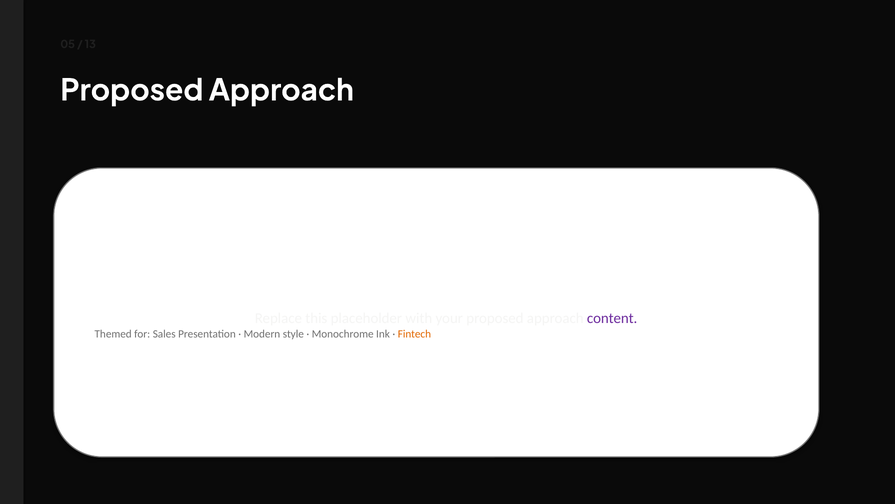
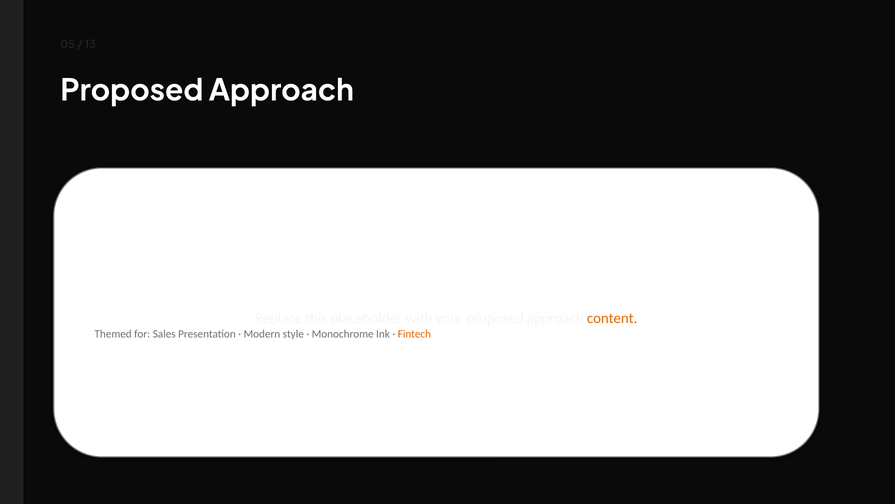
content colour: purple -> orange (612, 318)
